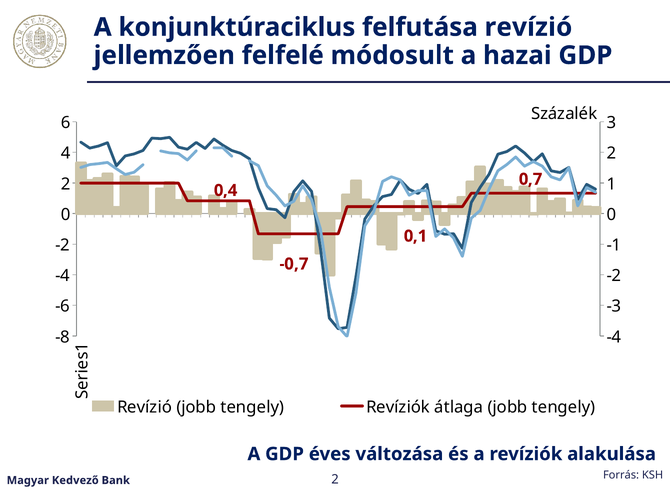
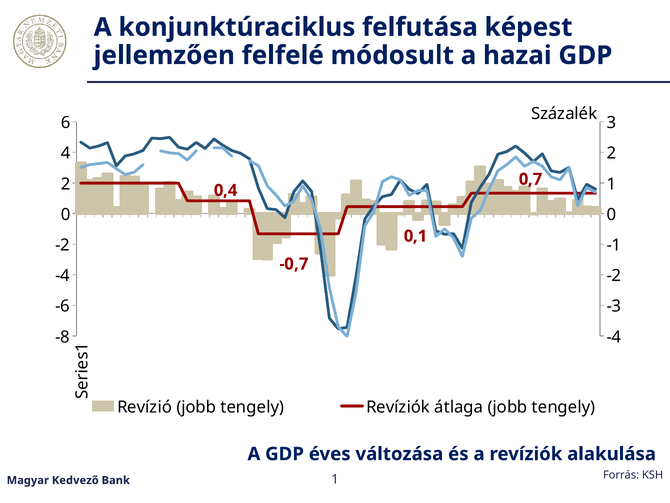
felfutása revízió: revízió -> képest (529, 27)
Bank 2: 2 -> 1 (335, 479)
